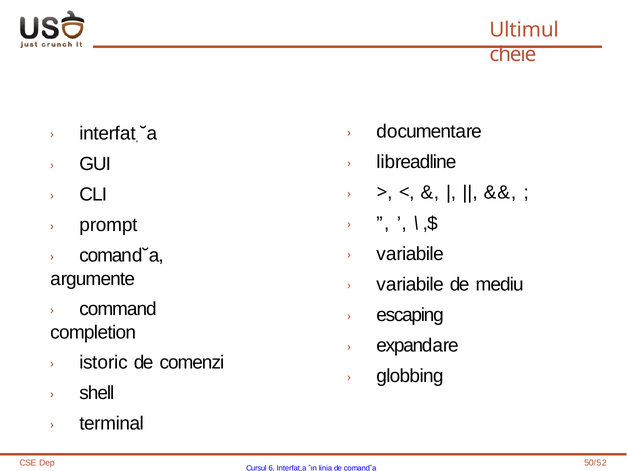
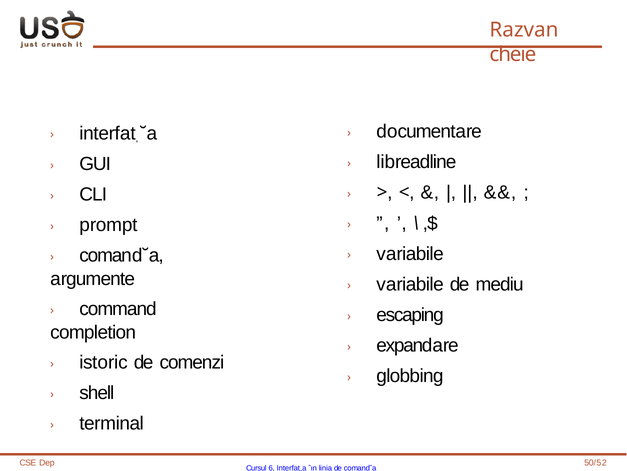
Ultimul: Ultimul -> Razvan (524, 30)
